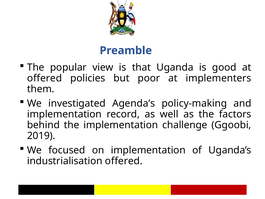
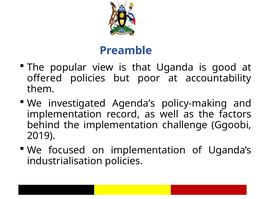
implementers: implementers -> accountability (218, 78)
industrialisation offered: offered -> policies (124, 161)
